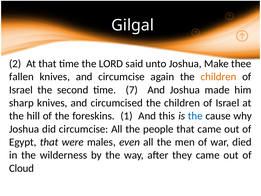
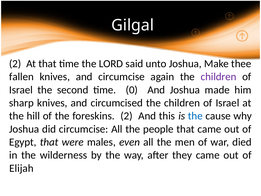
children colour: orange -> purple (219, 77)
7: 7 -> 0 (132, 90)
foreskins 1: 1 -> 2 (127, 116)
Cloud: Cloud -> Elijah (21, 168)
